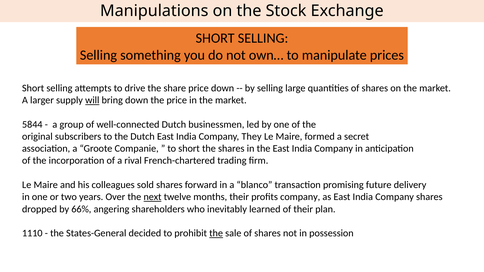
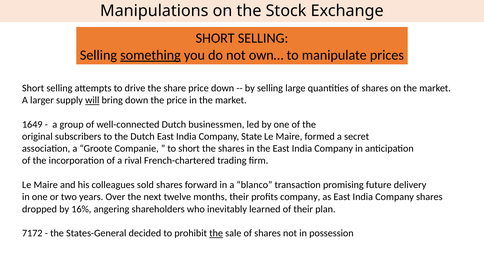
something underline: none -> present (151, 55)
5844: 5844 -> 1649 (32, 125)
They: They -> State (252, 137)
next underline: present -> none (153, 197)
66%: 66% -> 16% (81, 209)
1110: 1110 -> 7172 (32, 233)
